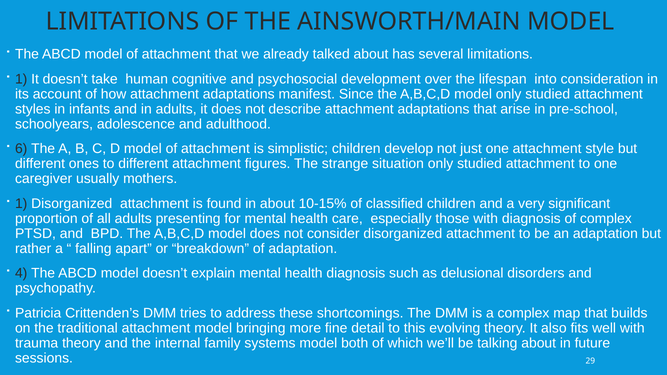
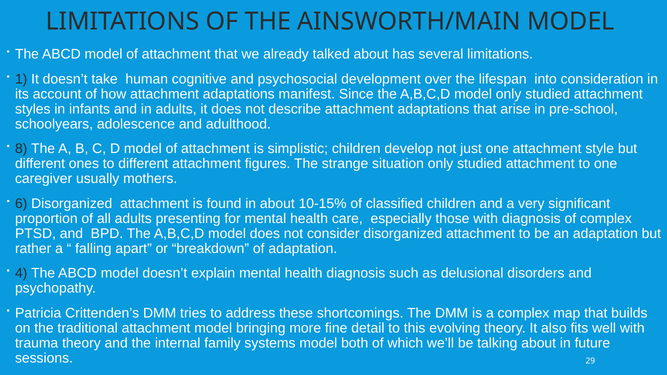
6: 6 -> 8 (21, 149)
1: 1 -> 6 (21, 204)
